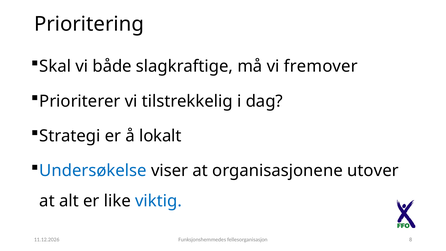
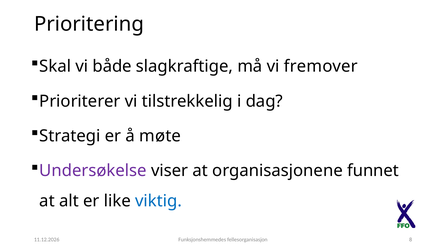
lokalt: lokalt -> møte (160, 136)
Undersøkelse colour: blue -> purple (93, 171)
utover: utover -> funnet (373, 171)
